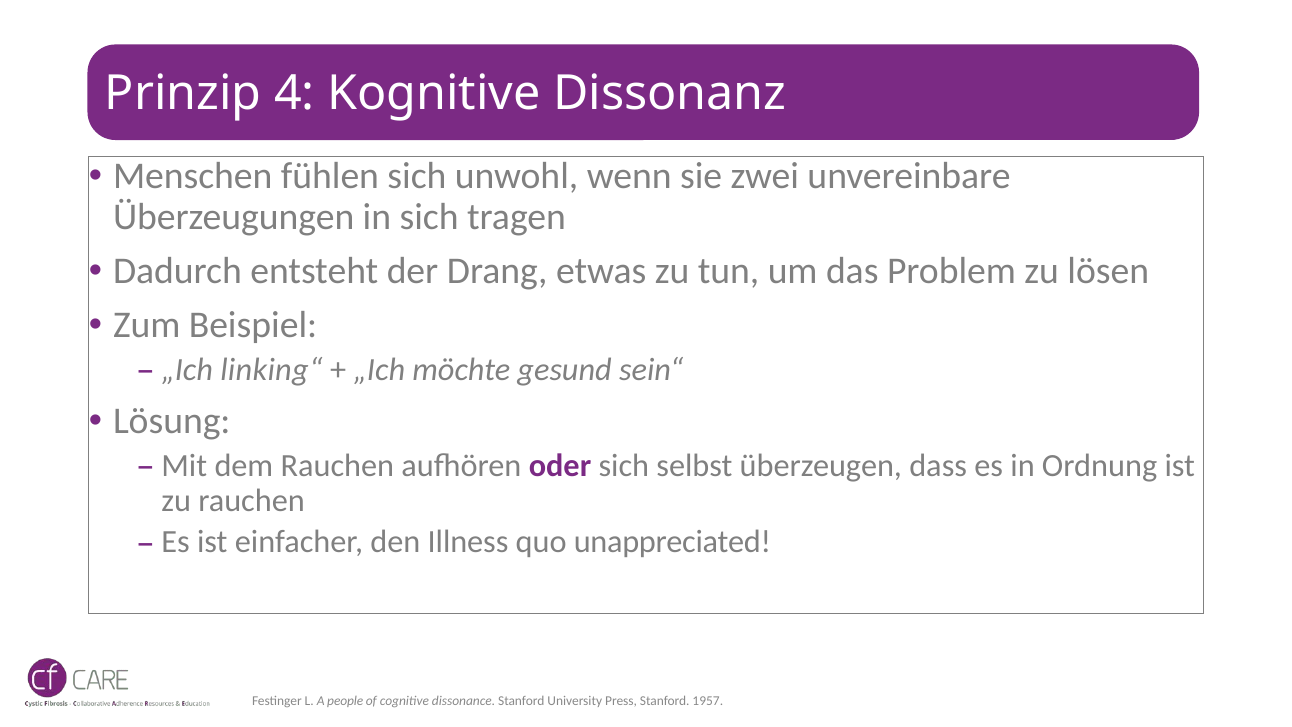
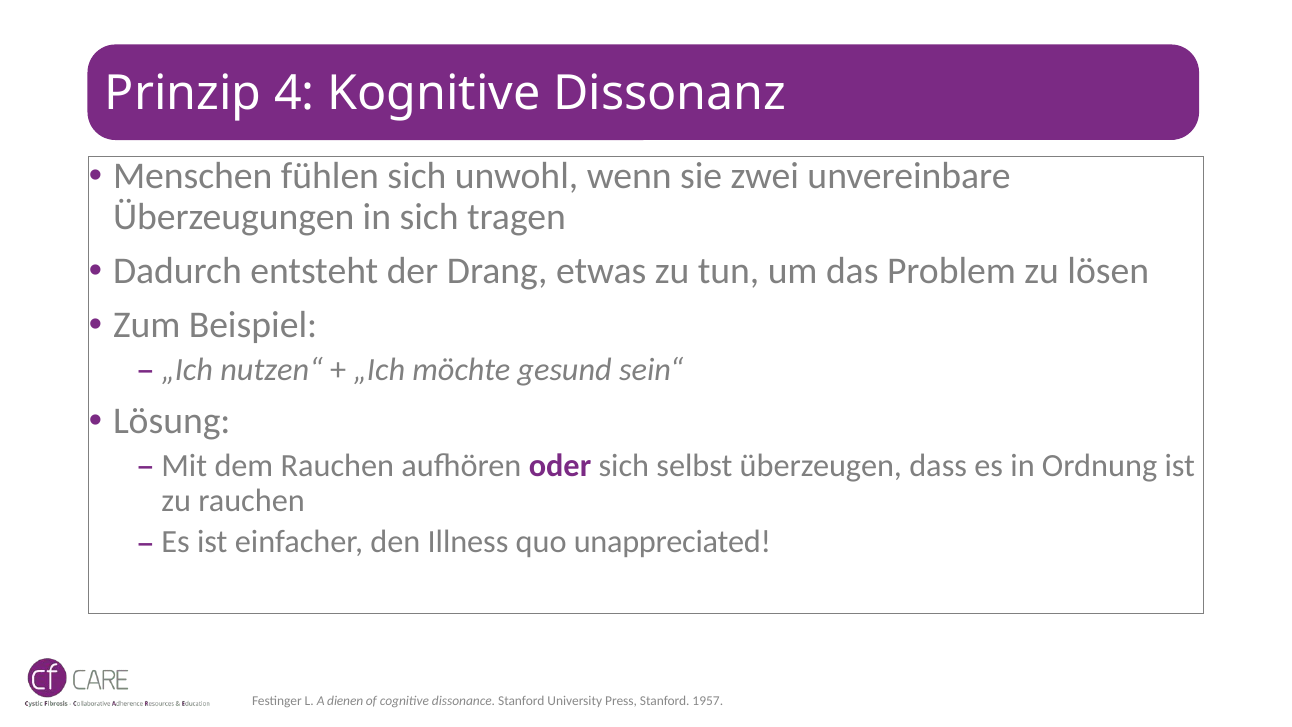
linking“: linking“ -> nutzen“ (272, 370)
people: people -> dienen (345, 701)
